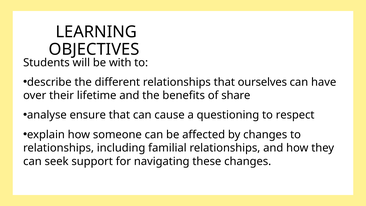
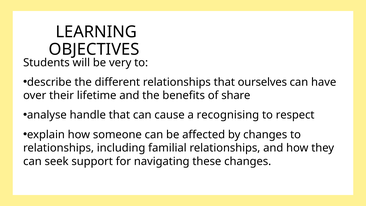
with: with -> very (120, 63)
ensure: ensure -> handle (88, 115)
questioning: questioning -> recognising (228, 115)
